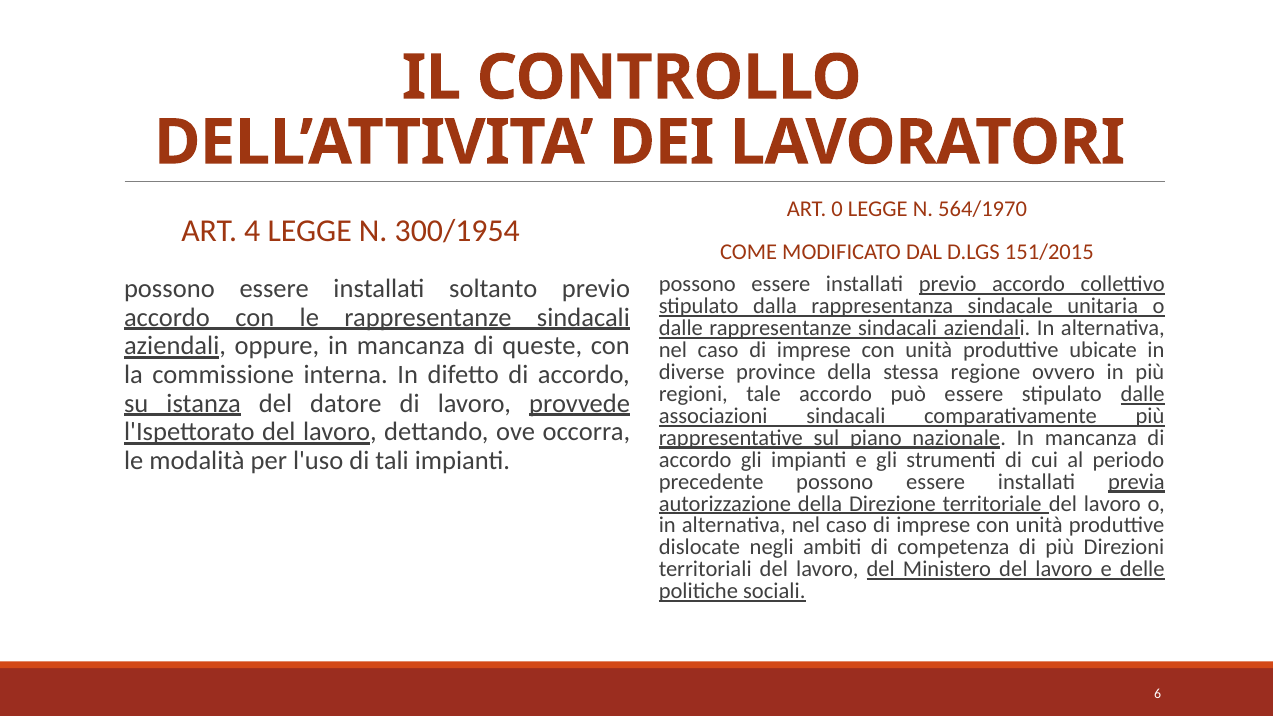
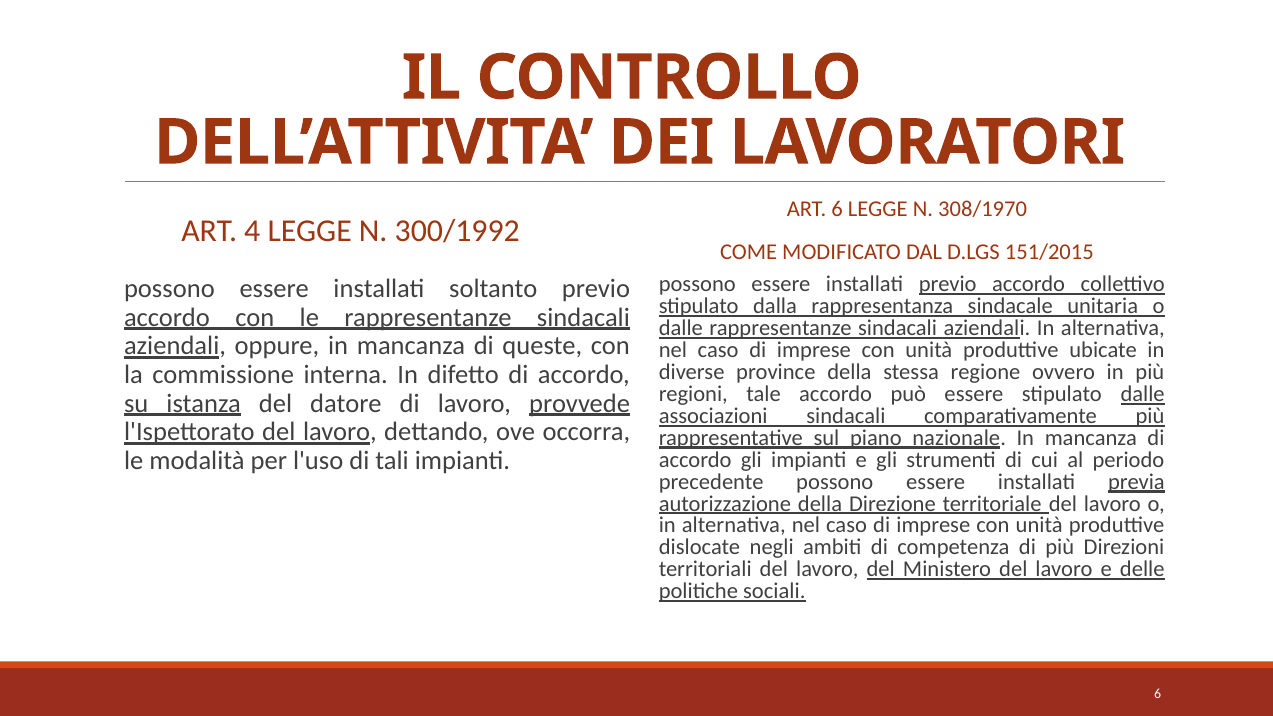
ART 0: 0 -> 6 (837, 210)
564/1970: 564/1970 -> 308/1970 (983, 210)
300/1954: 300/1954 -> 300/1992 (457, 231)
